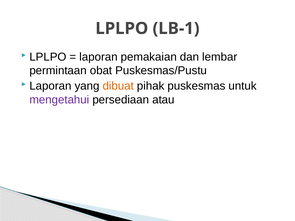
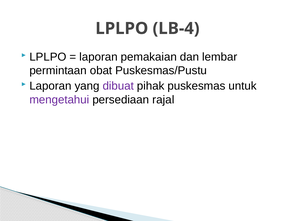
LB-1: LB-1 -> LB-4 (176, 28)
dibuat colour: orange -> purple (118, 86)
atau: atau -> rajal (163, 100)
